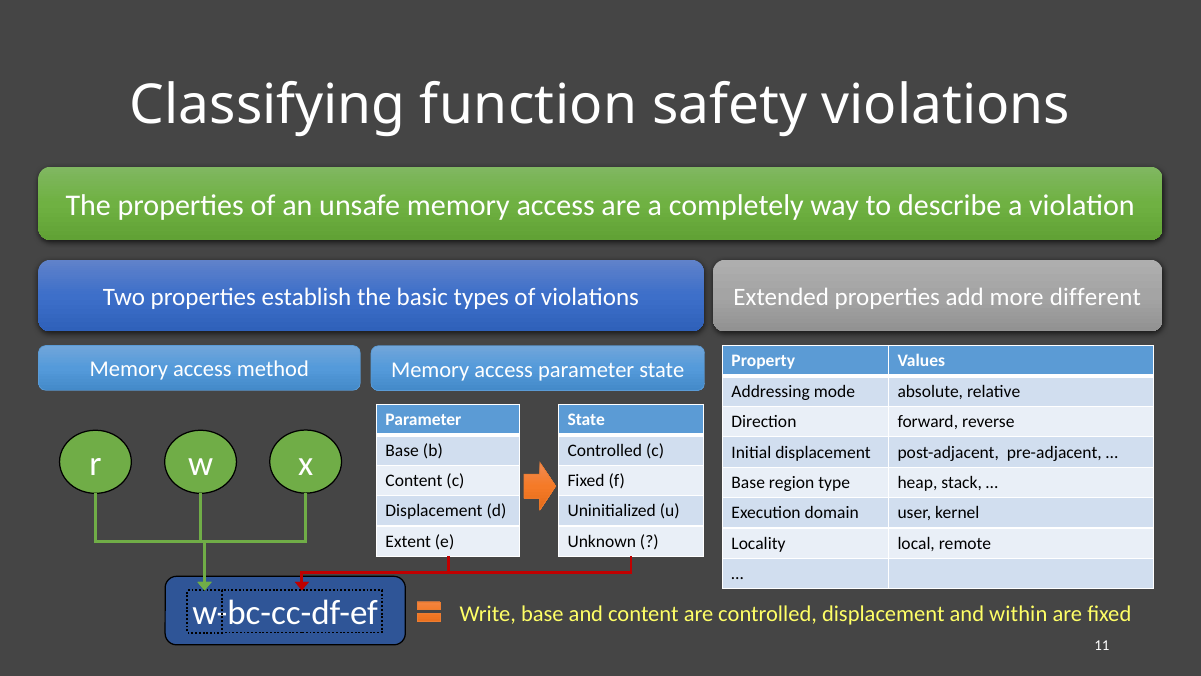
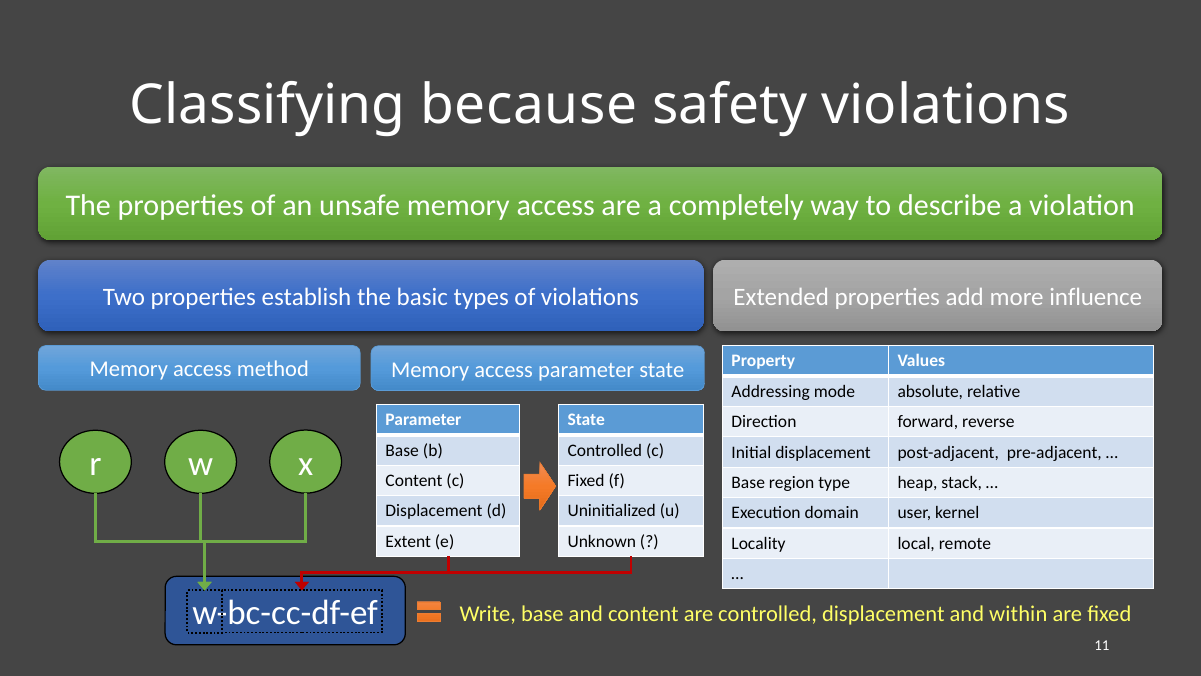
function: function -> because (529, 105)
different: different -> influence (1096, 297)
